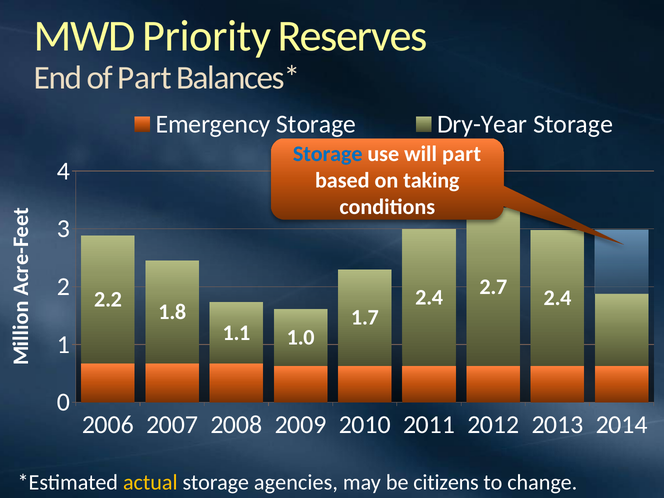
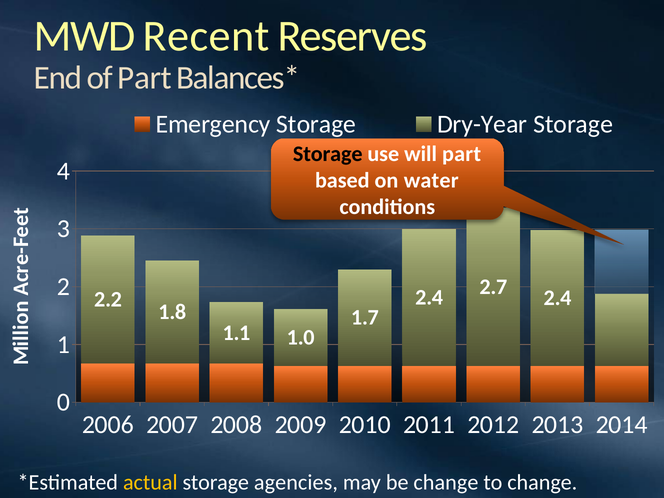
Priority: Priority -> Recent (206, 36)
Storage colour: blue -> black (328, 154)
taking: taking -> water (431, 181)
be citizens: citizens -> change (446, 483)
